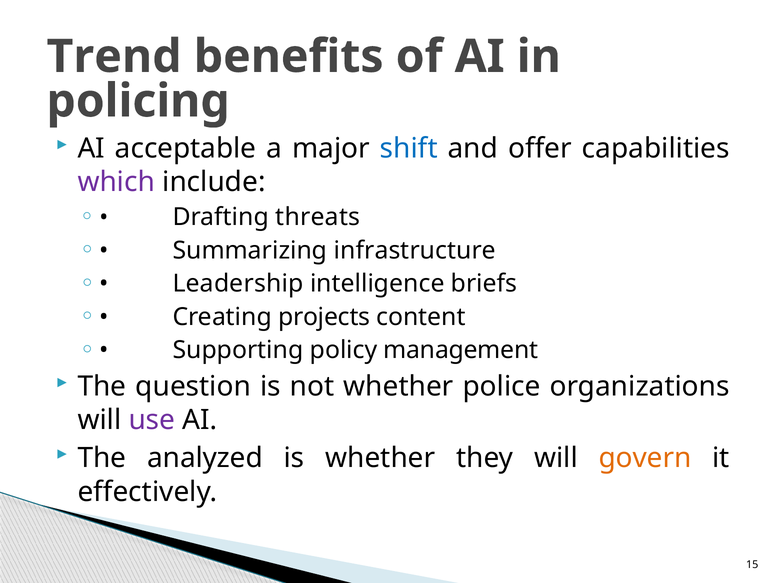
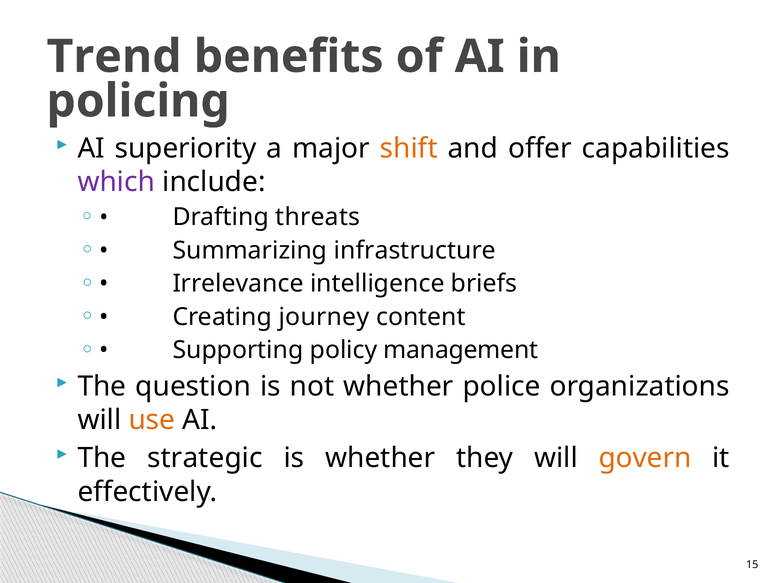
acceptable: acceptable -> superiority (186, 148)
shift colour: blue -> orange (409, 148)
Leadership: Leadership -> Irrelevance (238, 284)
projects: projects -> journey (324, 317)
use colour: purple -> orange (152, 420)
analyzed: analyzed -> strategic (205, 458)
